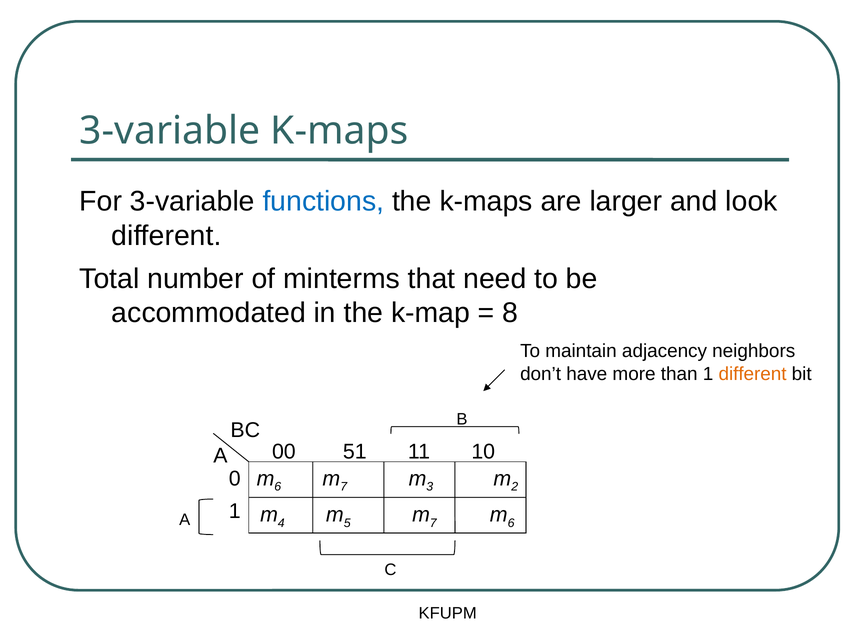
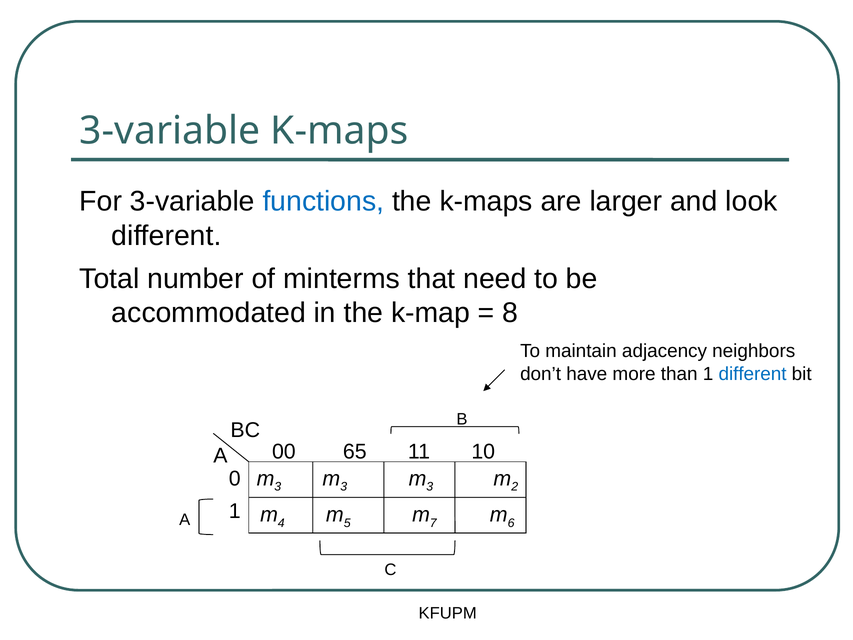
different colour: orange -> blue (753, 374)
51: 51 -> 65 (355, 452)
6: 6 -> 3 (278, 487)
7: 7 -> 3 (344, 487)
